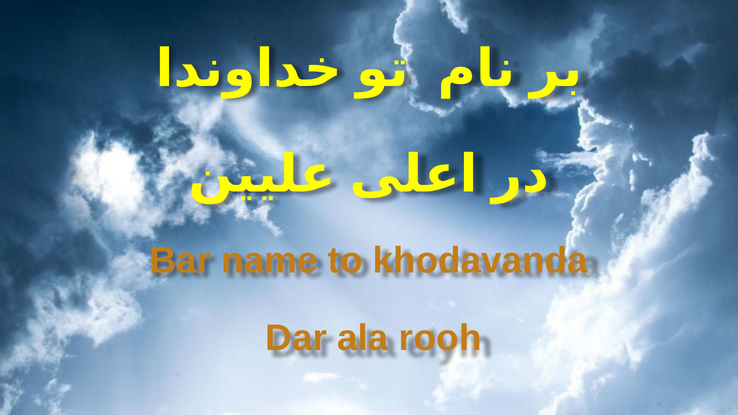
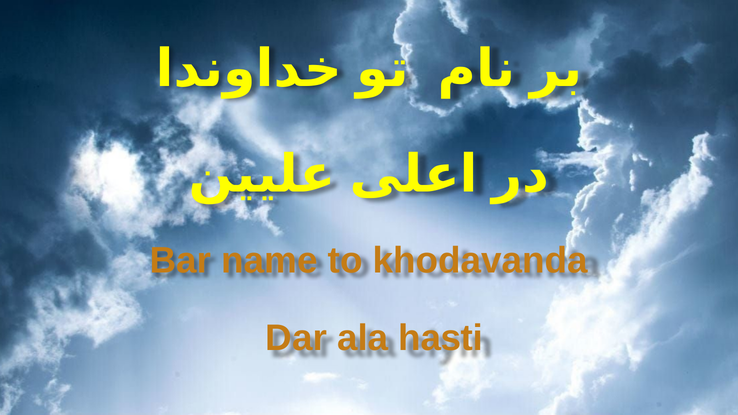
rooh: rooh -> hasti (441, 338)
